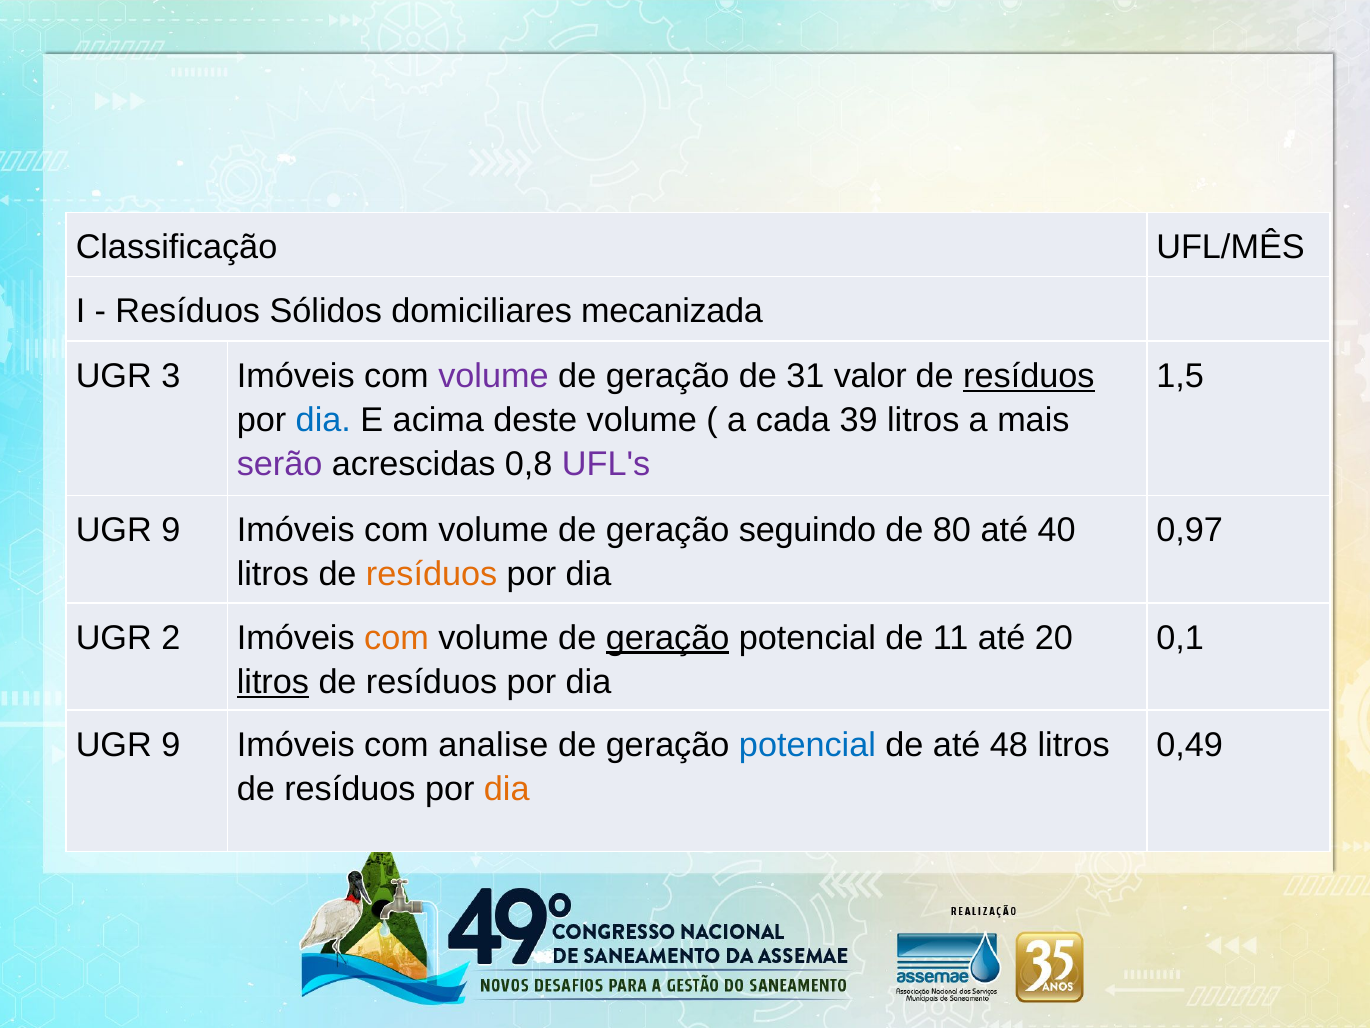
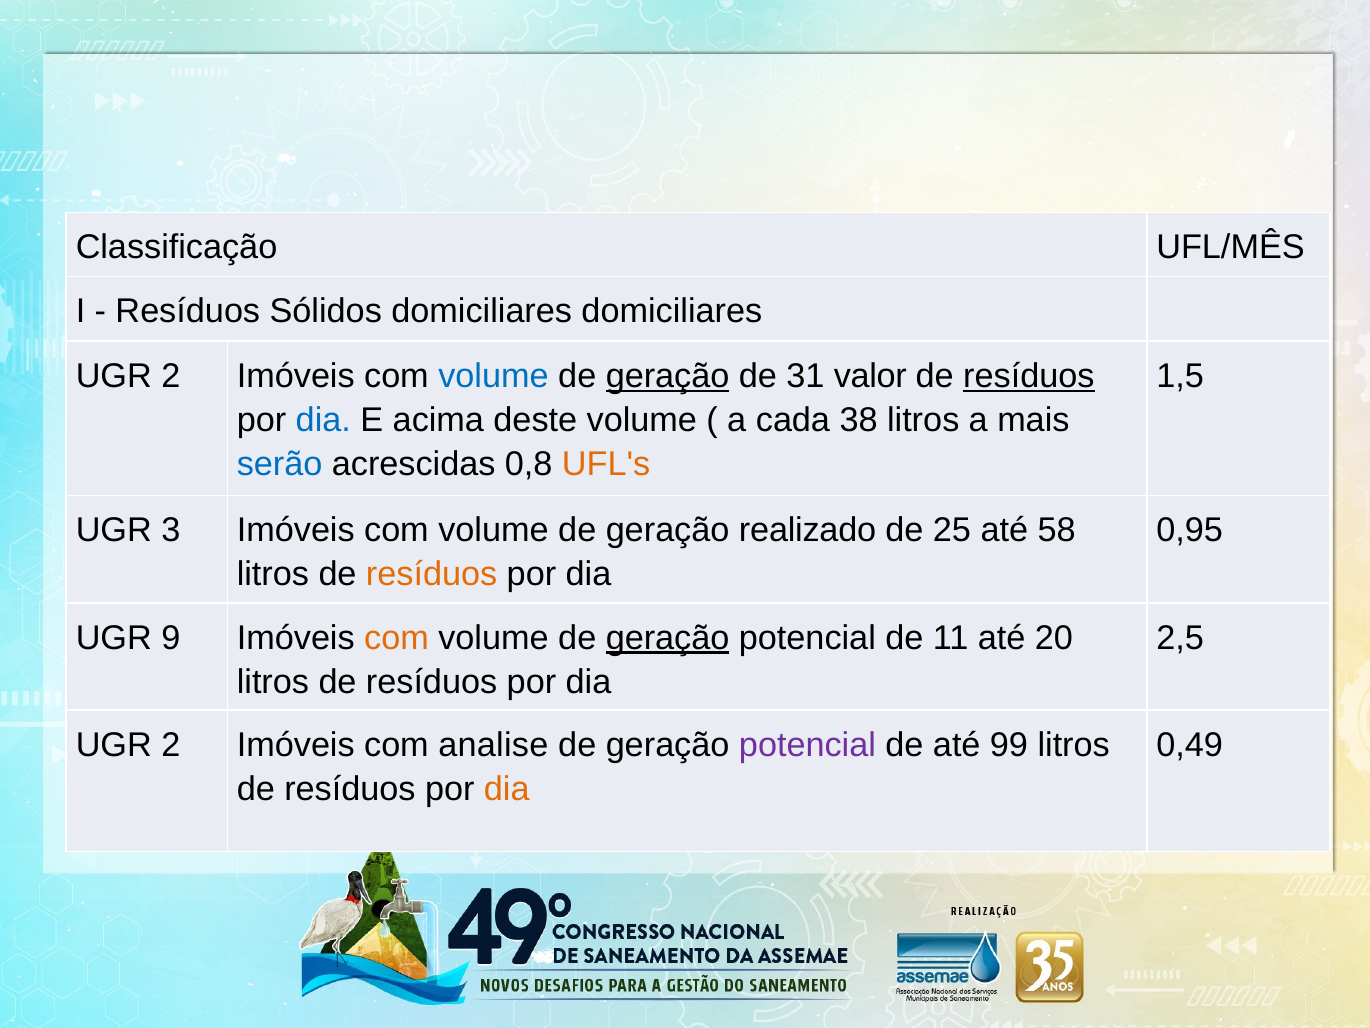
domiciliares mecanizada: mecanizada -> domiciliares (672, 311)
3: 3 -> 2 (171, 376)
volume colour: purple -> blue (493, 376)
geração underline: none -> present (668, 376)
39: 39 -> 38 (859, 420)
serão colour: purple -> blue (280, 464)
UFL's colour: purple -> orange (606, 464)
9: 9 -> 3 (171, 530)
seguindo: seguindo -> realizado (808, 530)
80: 80 -> 25 (952, 530)
40: 40 -> 58 (1057, 530)
0,97: 0,97 -> 0,95 (1190, 530)
2: 2 -> 9 (171, 637)
0,1: 0,1 -> 2,5 (1180, 637)
litros underline: present -> none (273, 682)
9: 9 -> 2 (171, 745)
potencial colour: blue -> purple (807, 745)
48: 48 -> 99 (1009, 745)
